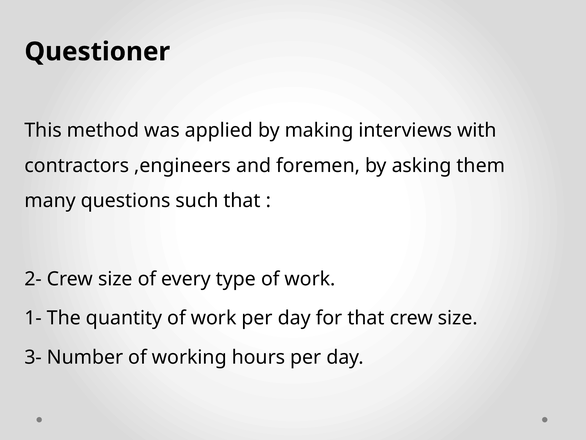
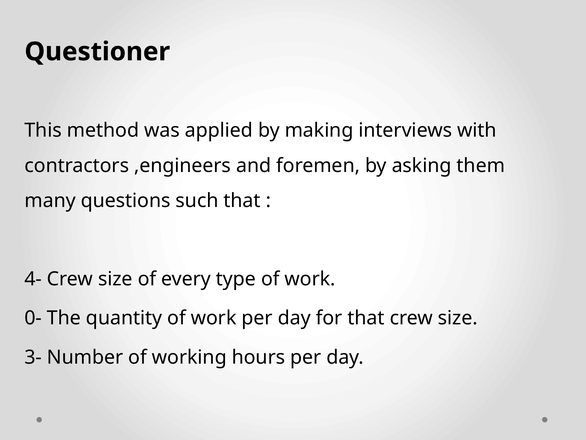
2-: 2- -> 4- (33, 279)
1-: 1- -> 0- (33, 318)
